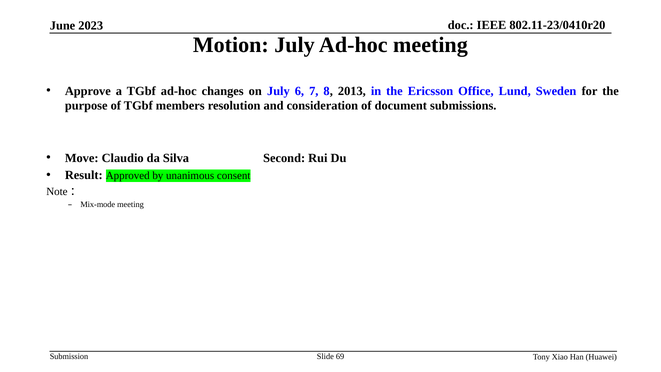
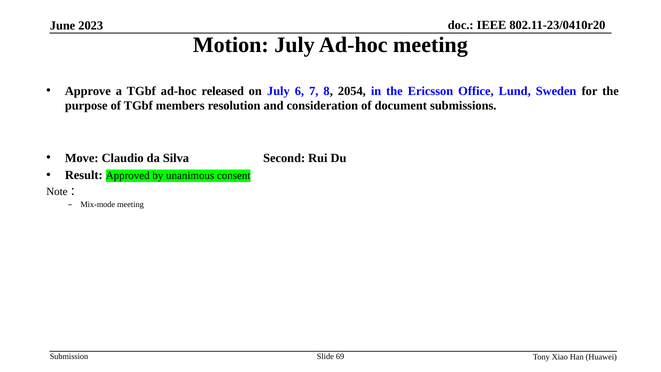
changes: changes -> released (223, 91)
2013: 2013 -> 2054 (352, 91)
